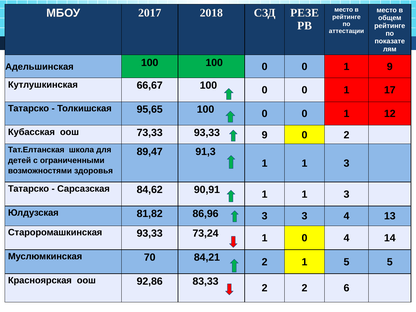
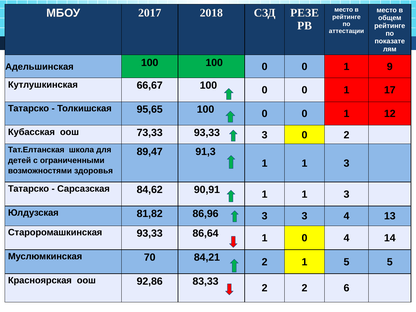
93,33 9: 9 -> 3 (265, 135)
73,24: 73,24 -> 86,64 (206, 233)
